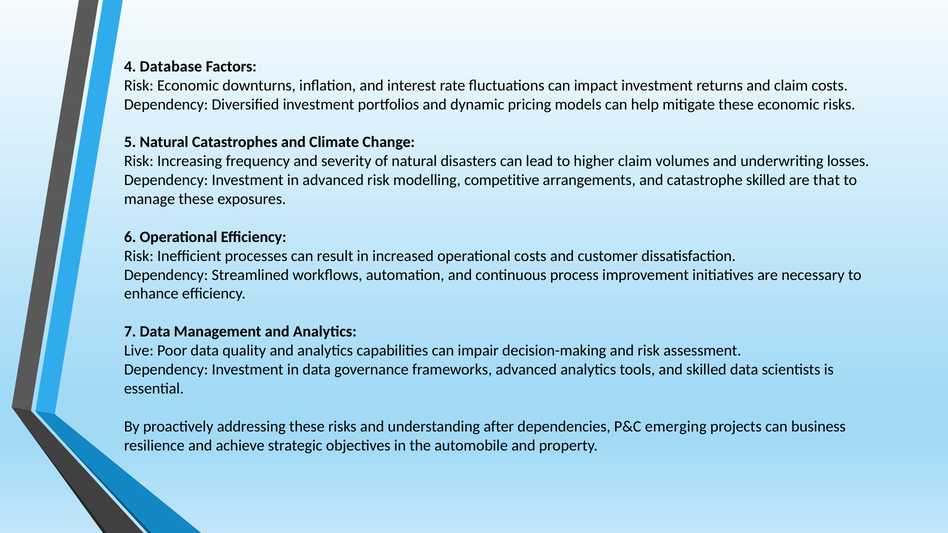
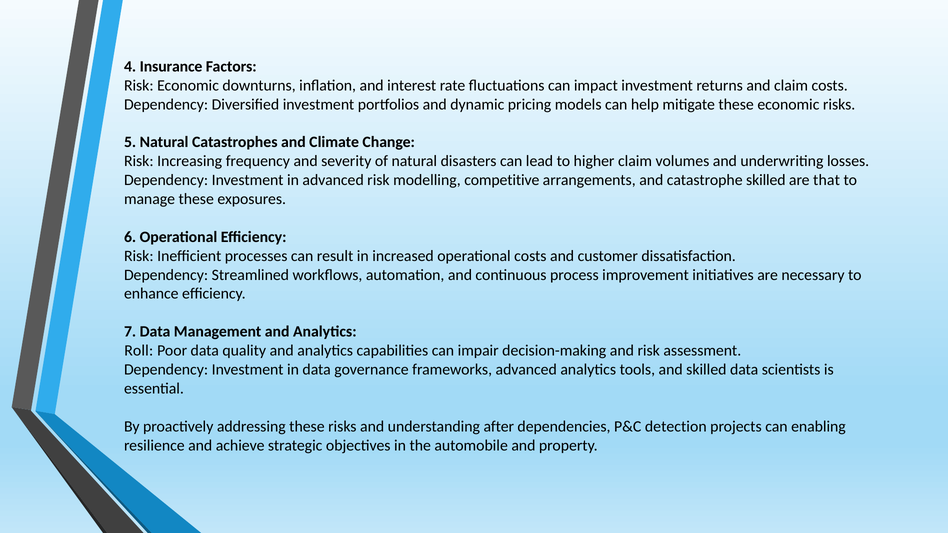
Database: Database -> Insurance (171, 67)
Live: Live -> Roll (139, 351)
emerging: emerging -> detection (676, 427)
business: business -> enabling (818, 427)
